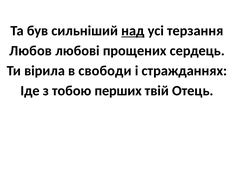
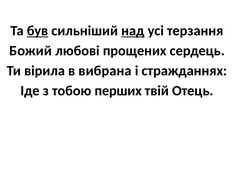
був underline: none -> present (38, 31)
Любов: Любов -> Божий (31, 51)
свободи: свободи -> вибрана (105, 71)
